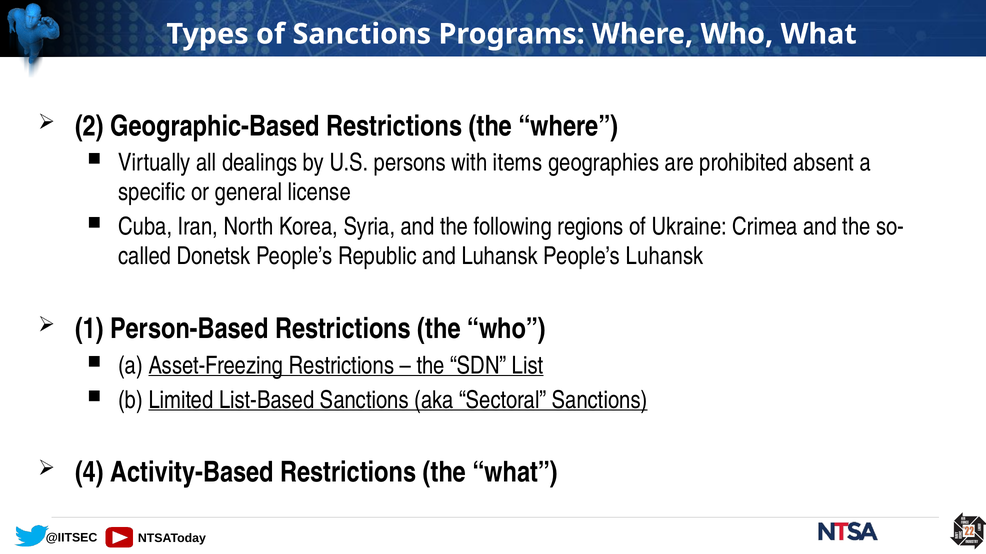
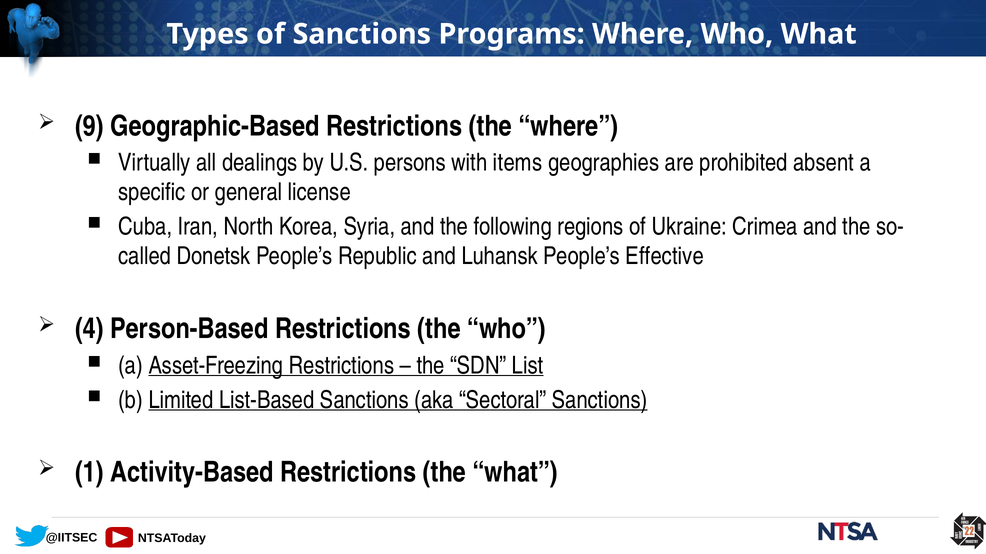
2: 2 -> 9 (89, 126)
People’s Luhansk: Luhansk -> Effective (665, 257)
1: 1 -> 4 (89, 329)
4: 4 -> 1 (89, 473)
